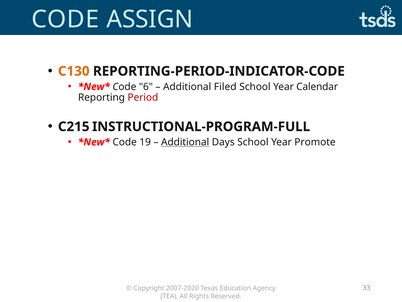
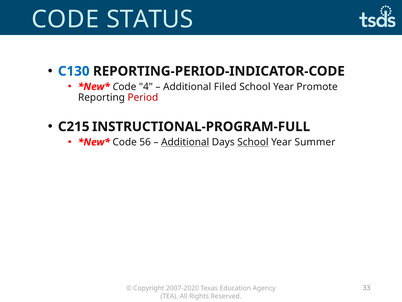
ASSIGN: ASSIGN -> STATUS (150, 19)
C130 colour: orange -> blue (74, 71)
6: 6 -> 4 (146, 87)
Calendar: Calendar -> Promote (317, 87)
19: 19 -> 56 (145, 142)
School underline: none -> present (253, 142)
Promote: Promote -> Summer (315, 142)
